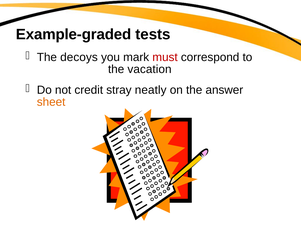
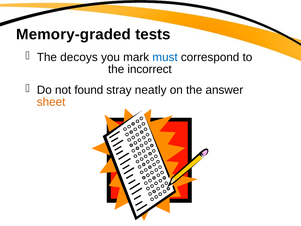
Example-graded: Example-graded -> Memory-graded (74, 34)
must colour: red -> blue (165, 57)
vacation: vacation -> incorrect (150, 69)
credit: credit -> found (89, 90)
